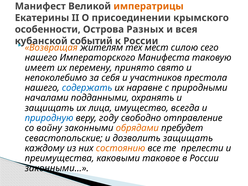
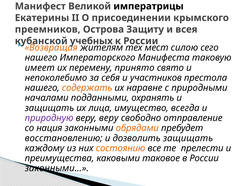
императрицы colour: orange -> black (149, 6)
особенности: особенности -> преемников (48, 29)
Разных: Разных -> Защиту (145, 29)
событий: событий -> учебных (91, 41)
содержать colour: blue -> orange (87, 88)
природную colour: blue -> purple (49, 118)
веру году: году -> веру (109, 118)
войну: войну -> нация (49, 128)
севастопольские: севастопольские -> восстановлению (64, 138)
